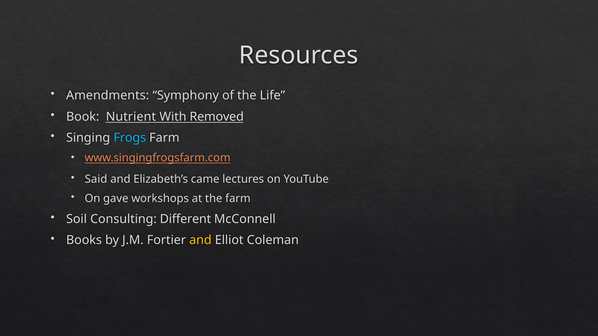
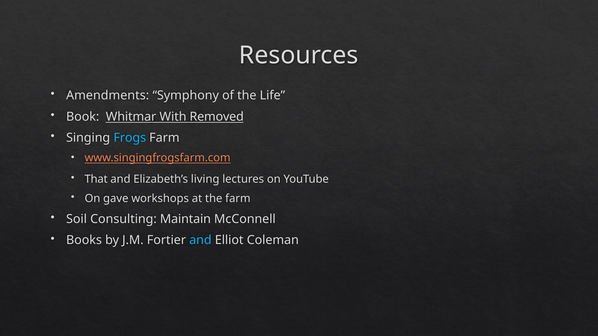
Nutrient: Nutrient -> Whitmar (131, 117)
Said: Said -> That (96, 179)
came: came -> living (205, 179)
Different: Different -> Maintain (185, 219)
and colour: yellow -> light blue (200, 240)
